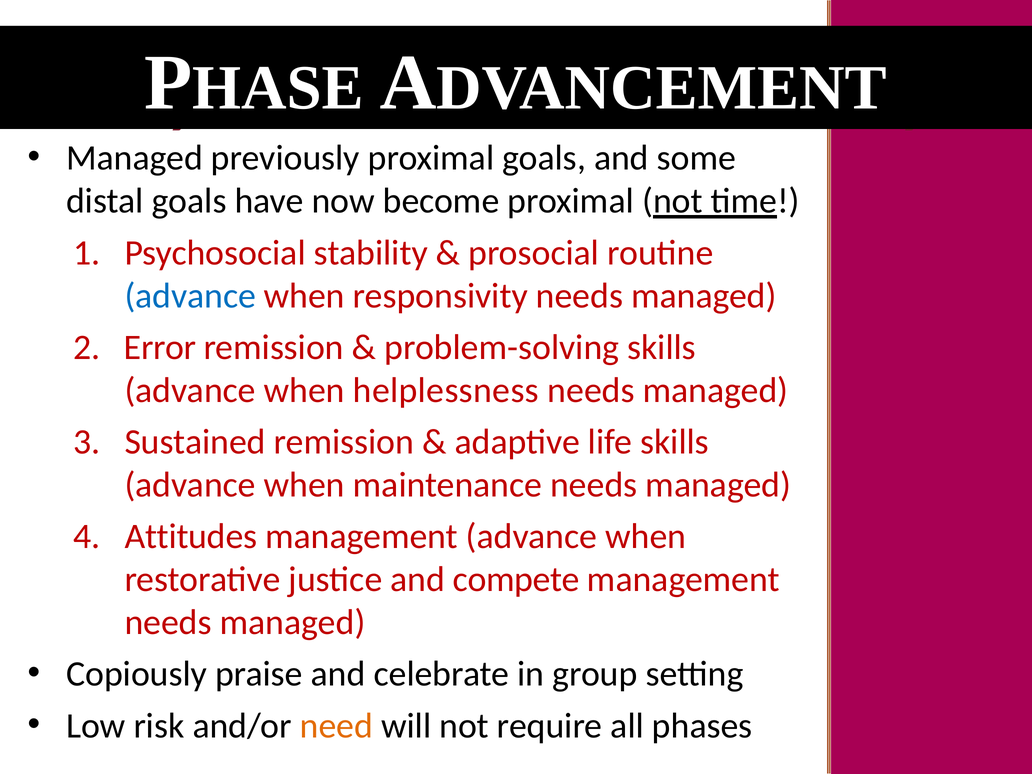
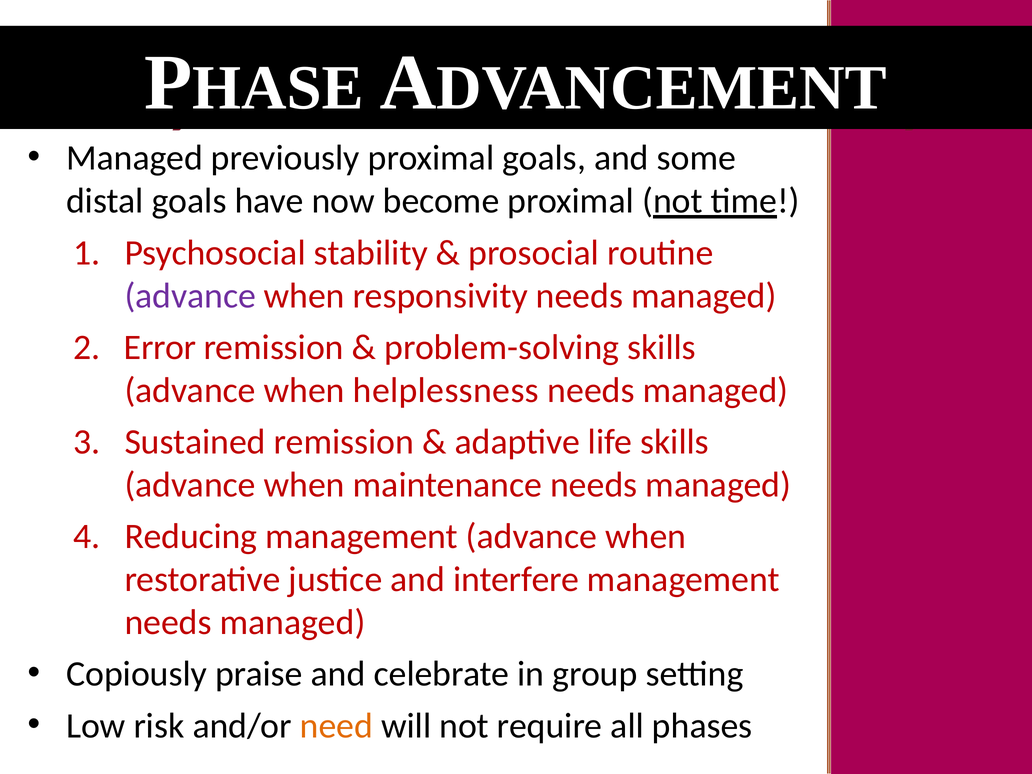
advance colour: blue -> purple (190, 296)
Attitudes: Attitudes -> Reducing (191, 537)
compete: compete -> interfere (516, 580)
